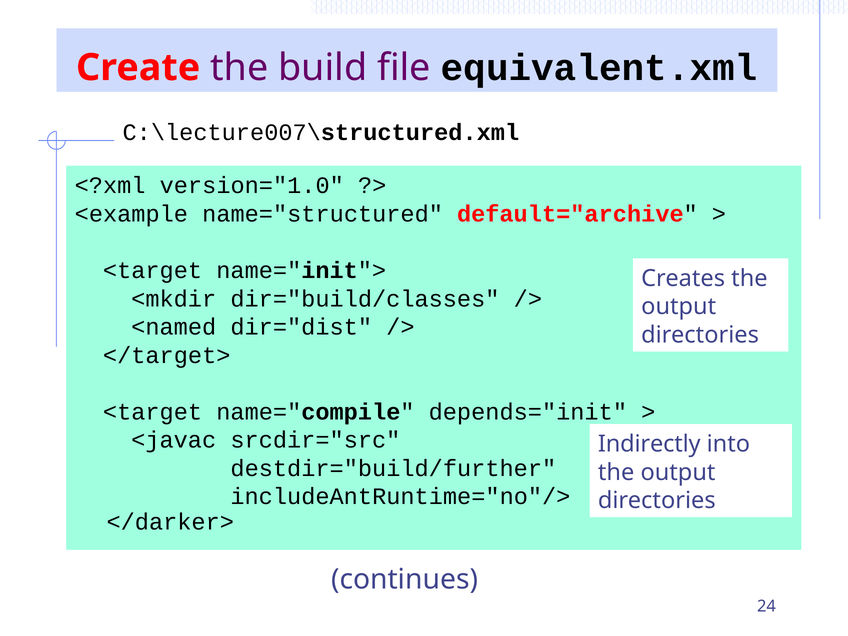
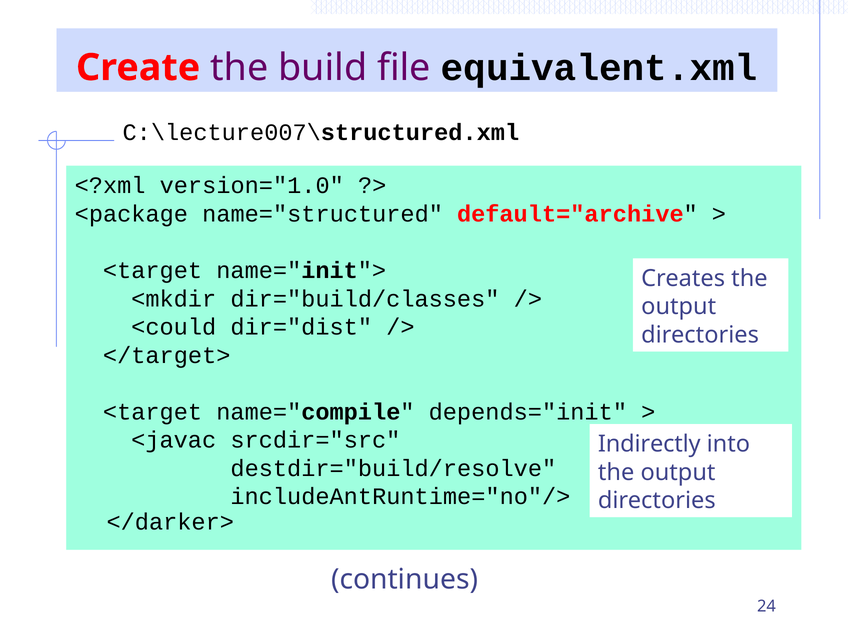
<example: <example -> <package (131, 214)
<named: <named -> <could (174, 327)
destdir="build/further: destdir="build/further -> destdir="build/resolve (393, 468)
